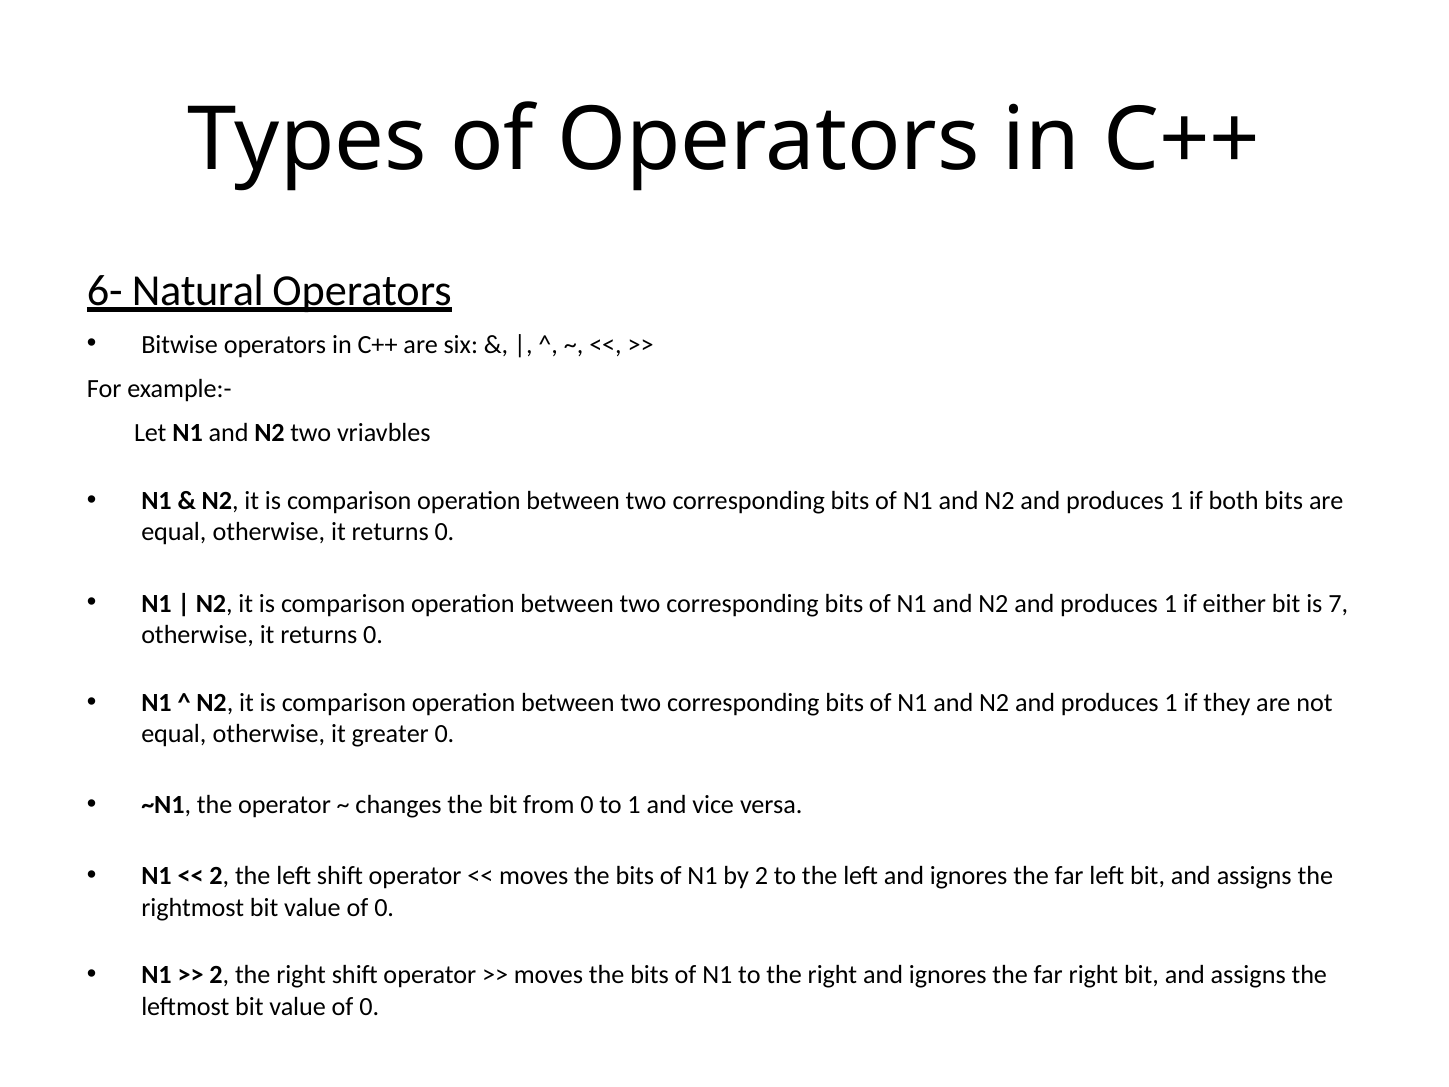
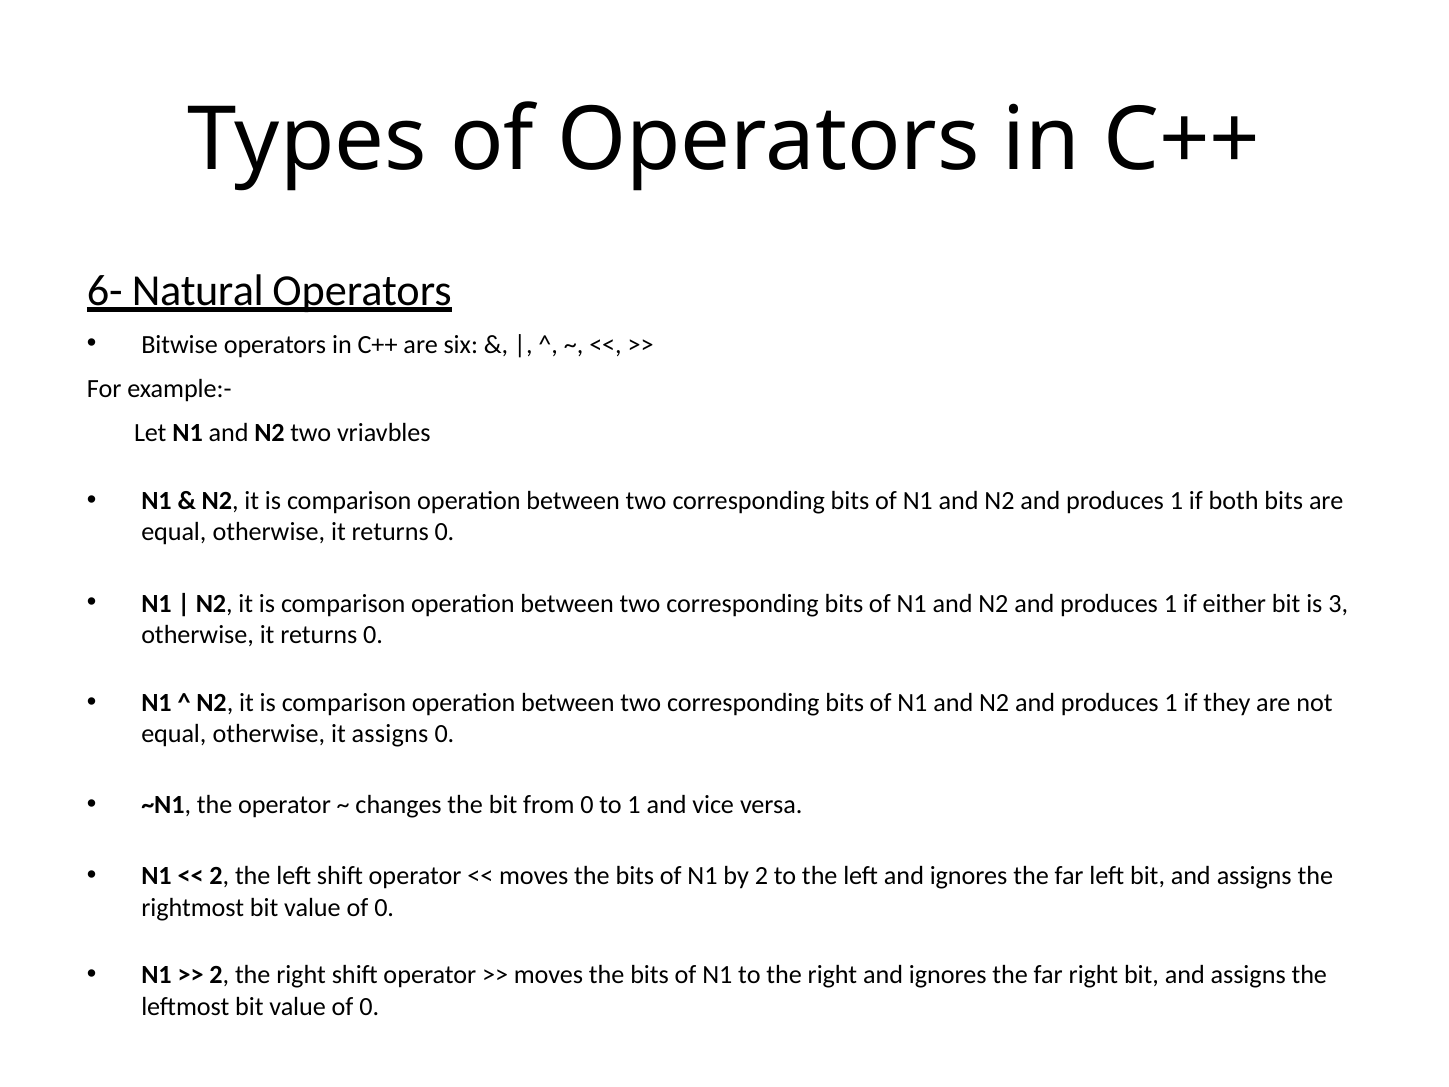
7: 7 -> 3 (1338, 603)
it greater: greater -> assigns (390, 734)
